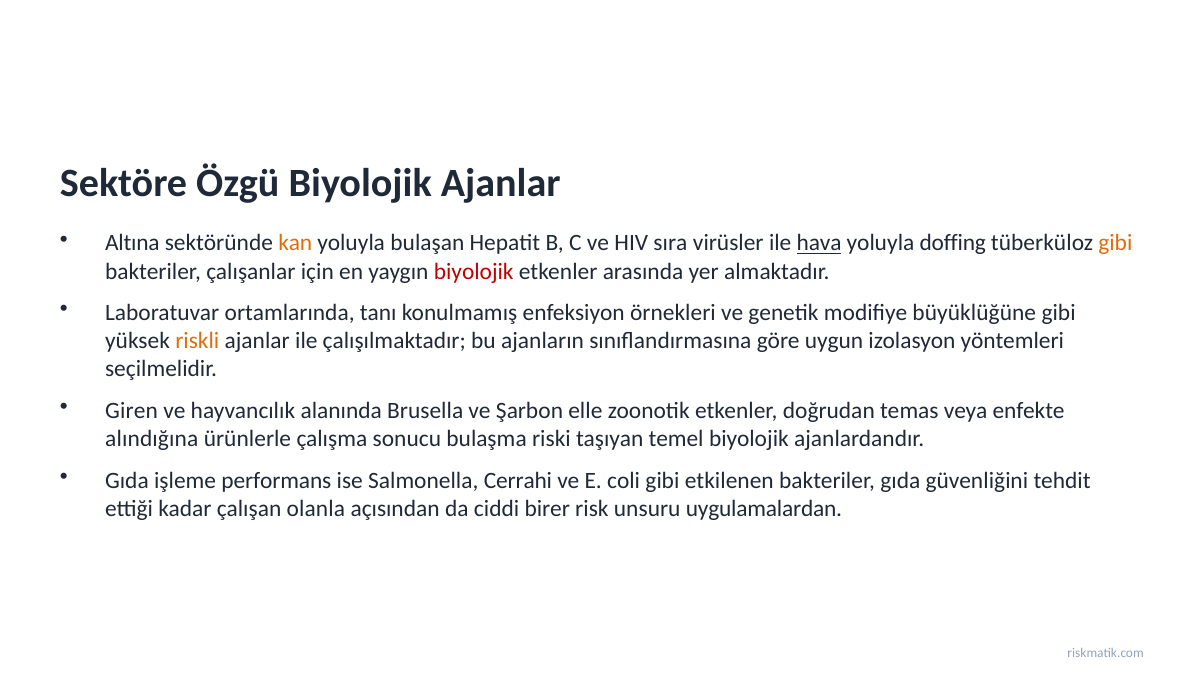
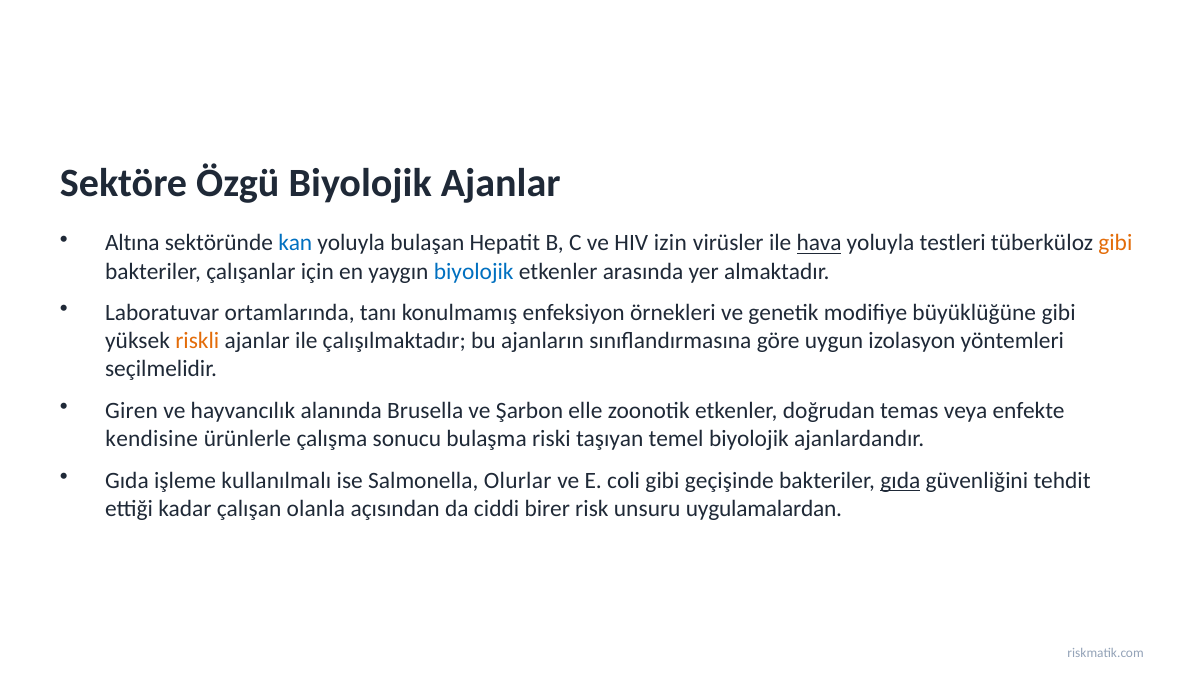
kan colour: orange -> blue (295, 243)
sıra: sıra -> izin (670, 243)
doffing: doffing -> testleri (953, 243)
biyolojik colour: red -> blue (474, 272)
alındığına: alındığına -> kendisine (152, 439)
performans: performans -> kullanılmalı (276, 481)
Cerrahi: Cerrahi -> Olurlar (518, 481)
etkilenen: etkilenen -> geçişinde (729, 481)
gıda underline: none -> present (900, 481)
